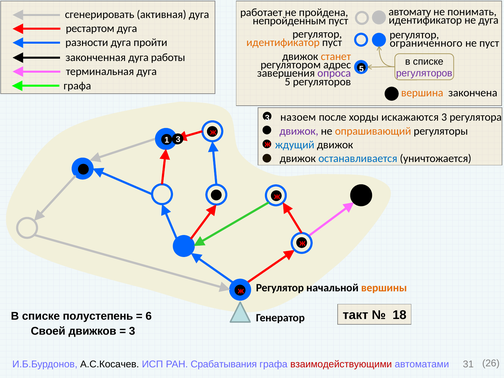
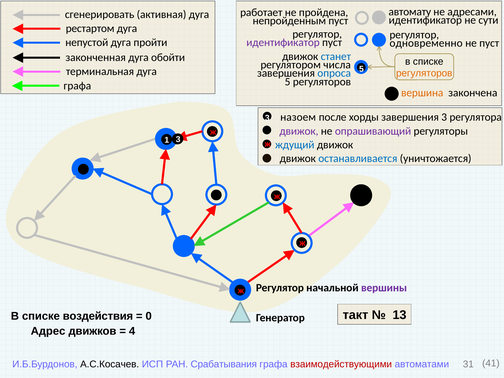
понимать: понимать -> адресами (472, 12)
не дуга: дуга -> сути (488, 20)
разности: разности -> непустой (87, 43)
идентификатор colour: orange -> purple (283, 43)
ограниченного: ограниченного -> одновременно (426, 43)
станет colour: orange -> blue (336, 57)
работы: работы -> обойти (168, 58)
адрес: адрес -> числа (337, 65)
опроса colour: purple -> blue (334, 73)
регуляторов colour: purple -> orange (424, 73)
хорды искажаются: искажаются -> завершения (410, 117)
опрашивающий colour: orange -> purple (373, 131)
вершины colour: orange -> purple (384, 288)
18: 18 -> 13 (399, 315)
полустепень: полустепень -> воздействия (98, 316)
6: 6 -> 0 (149, 316)
Своей: Своей -> Адрес (48, 331)
3: 3 -> 4 (132, 331)
26: 26 -> 41 (491, 363)
